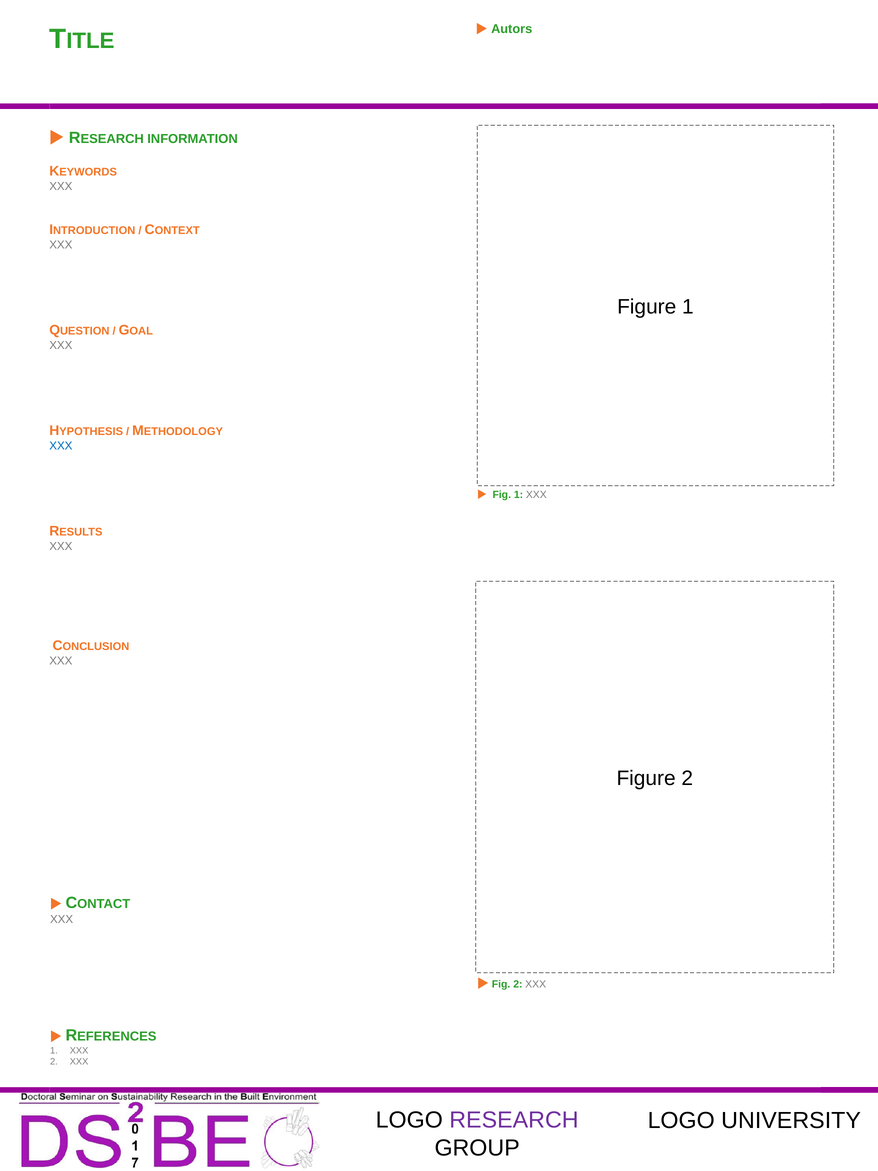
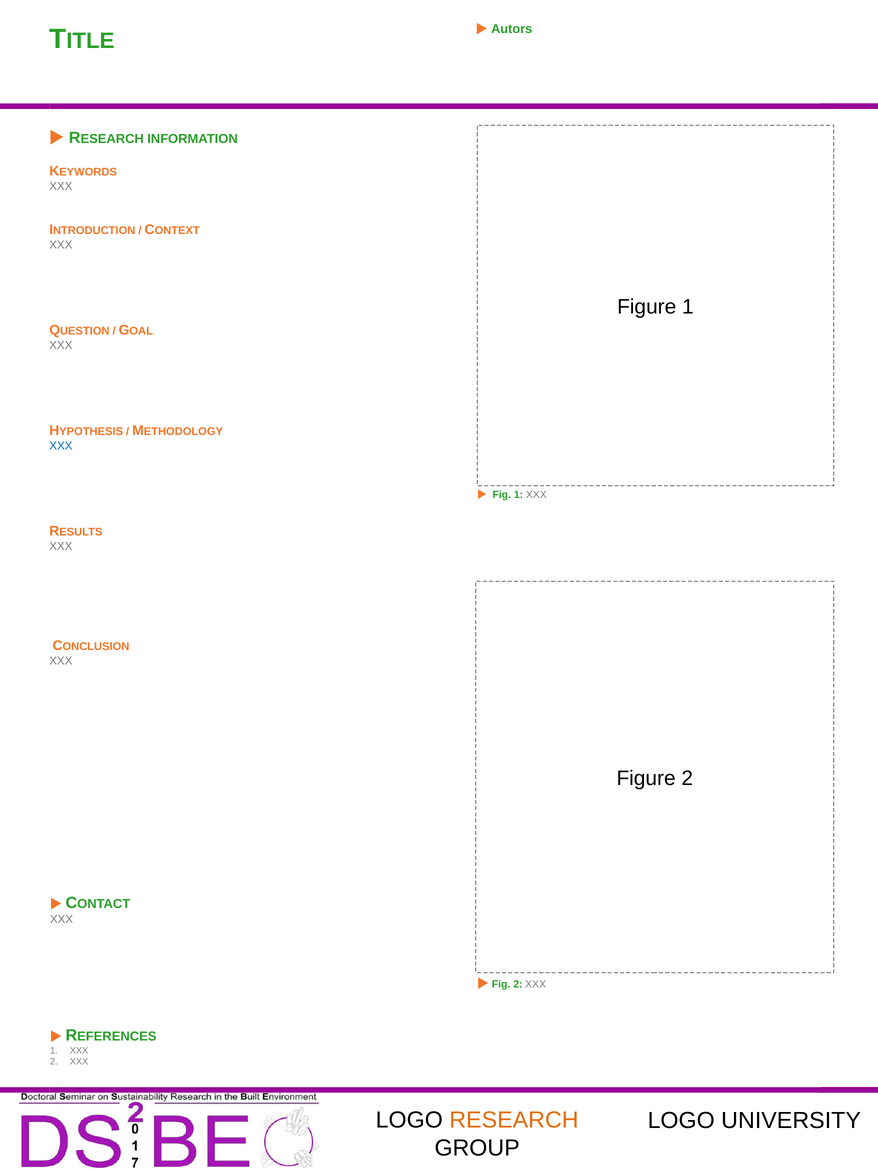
RESEARCH colour: purple -> orange (514, 1120)
